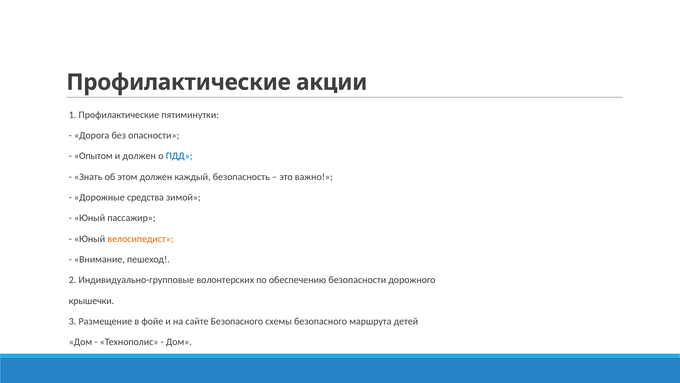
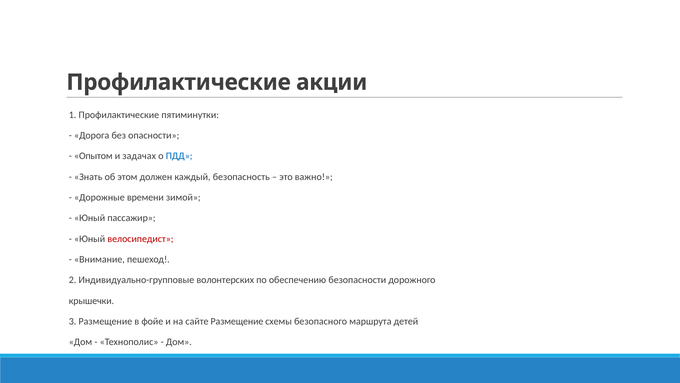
и должен: должен -> задачах (139, 156)
средства: средства -> времени (145, 197)
велосипедист colour: orange -> red (140, 239)
сайте Безопасного: Безопасного -> Размещение (237, 321)
